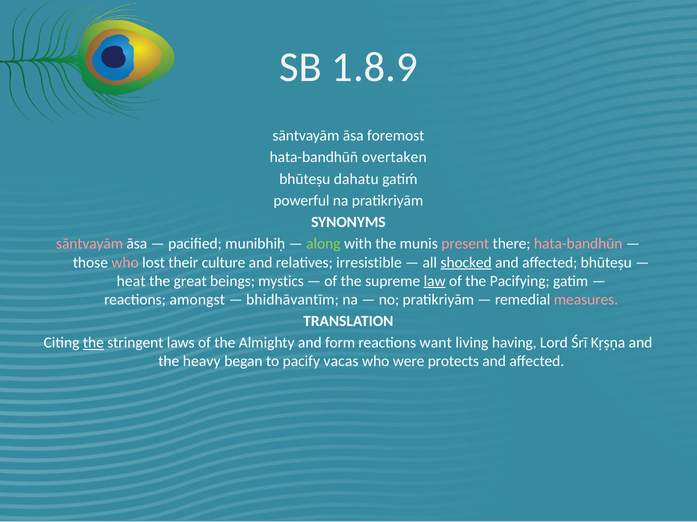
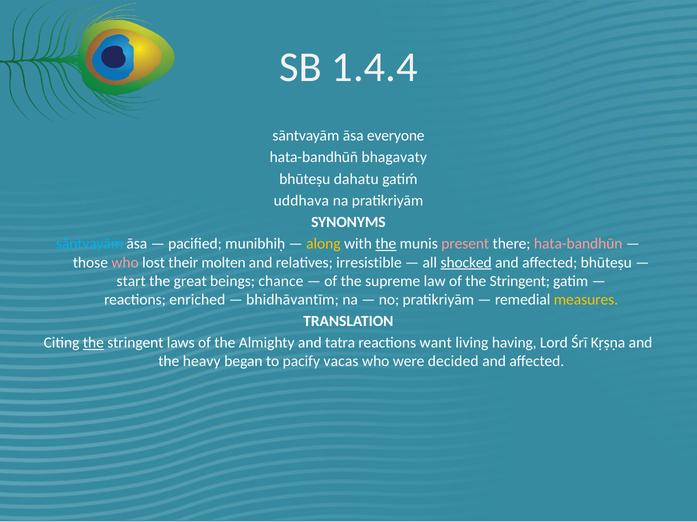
1.8.9: 1.8.9 -> 1.4.4 (375, 67)
foremost: foremost -> everyone (396, 136)
overtaken: overtaken -> bhagavaty (394, 158)
powerful: powerful -> uddhava (301, 201)
sāntvayām colour: pink -> light blue (90, 244)
along colour: light green -> yellow (323, 244)
the underline: none -> present (386, 244)
culture: culture -> molten (224, 263)
heat: heat -> start (131, 281)
mystics: mystics -> chance (281, 281)
law underline: present -> none (435, 281)
of the Pacifying: Pacifying -> Stringent (520, 281)
amongst: amongst -> enriched (197, 300)
measures colour: pink -> yellow (586, 300)
form: form -> tatra (340, 343)
protects: protects -> decided (453, 362)
